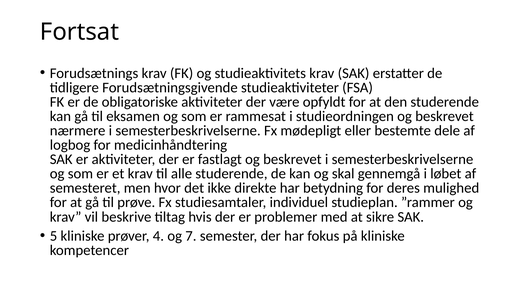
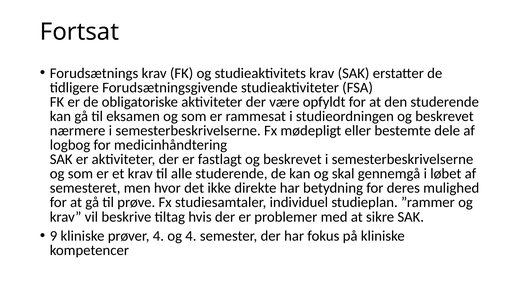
5: 5 -> 9 (54, 236)
og 7: 7 -> 4 (191, 236)
